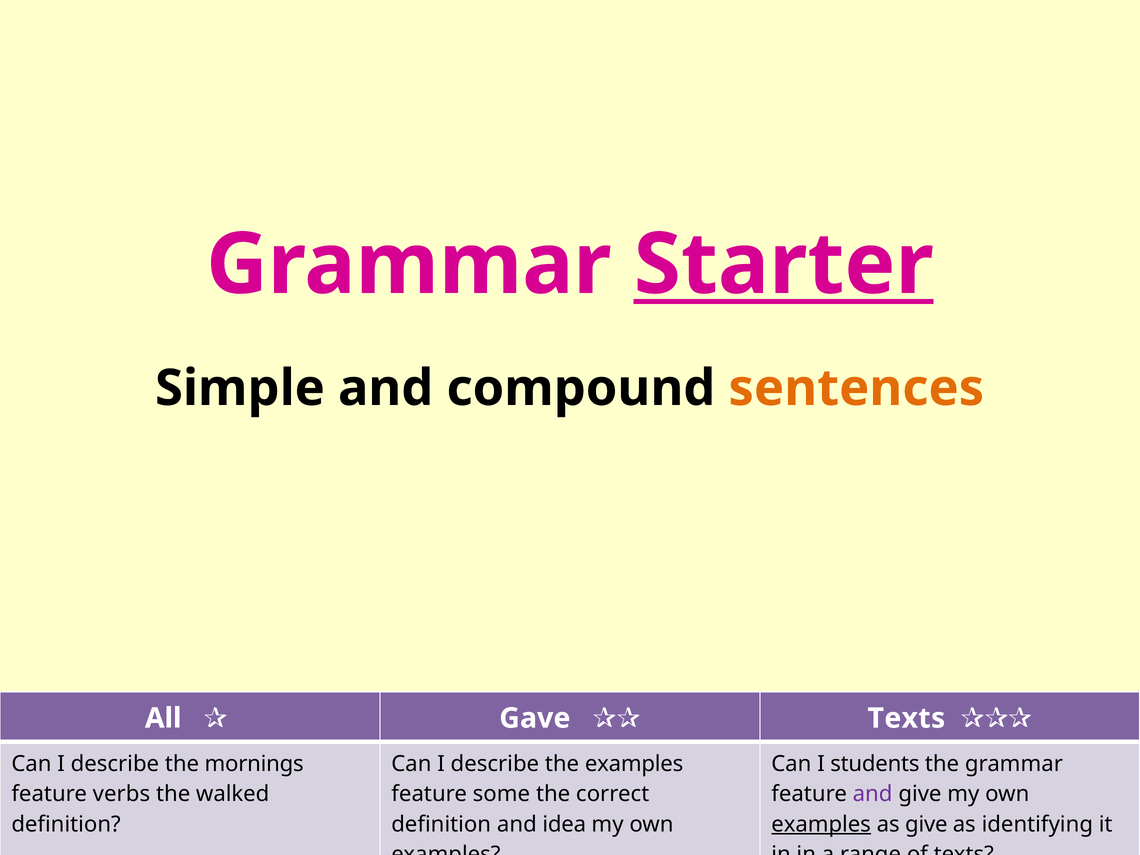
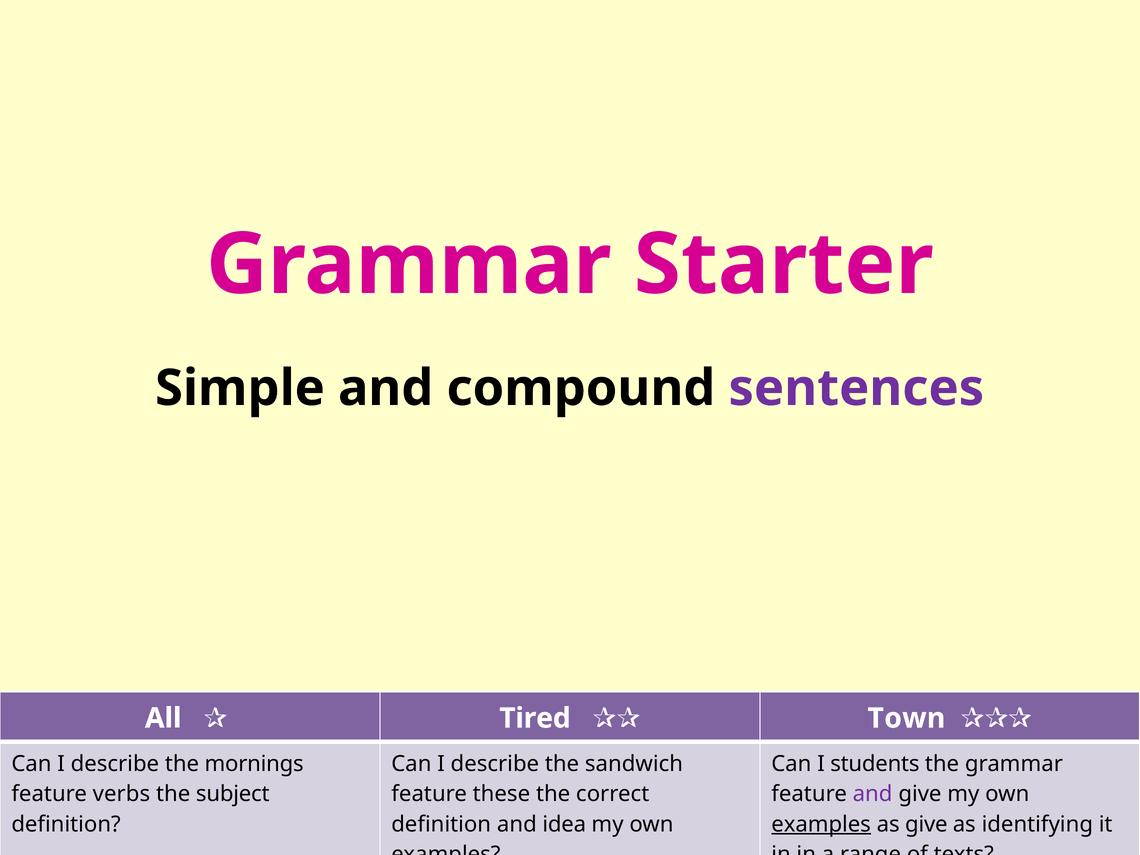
Starter underline: present -> none (784, 265)
sentences colour: orange -> purple (856, 388)
Gave: Gave -> Tired (535, 718)
Texts: Texts -> Town (906, 718)
the examples: examples -> sandwich (634, 764)
walked: walked -> subject (233, 794)
some: some -> these (501, 794)
